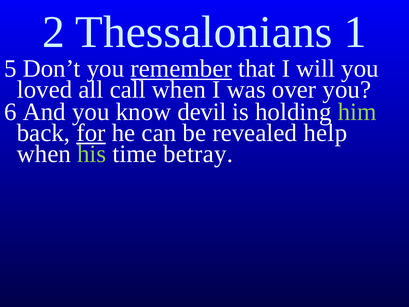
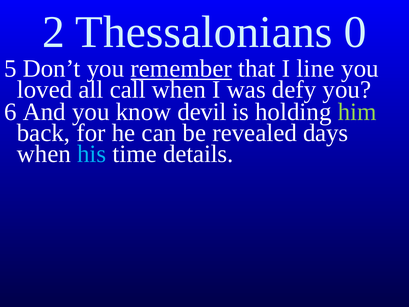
1: 1 -> 0 (355, 32)
will: will -> line (316, 68)
over: over -> defy (294, 89)
for underline: present -> none (91, 133)
help: help -> days (326, 133)
his colour: light green -> light blue (92, 154)
betray: betray -> details (198, 154)
